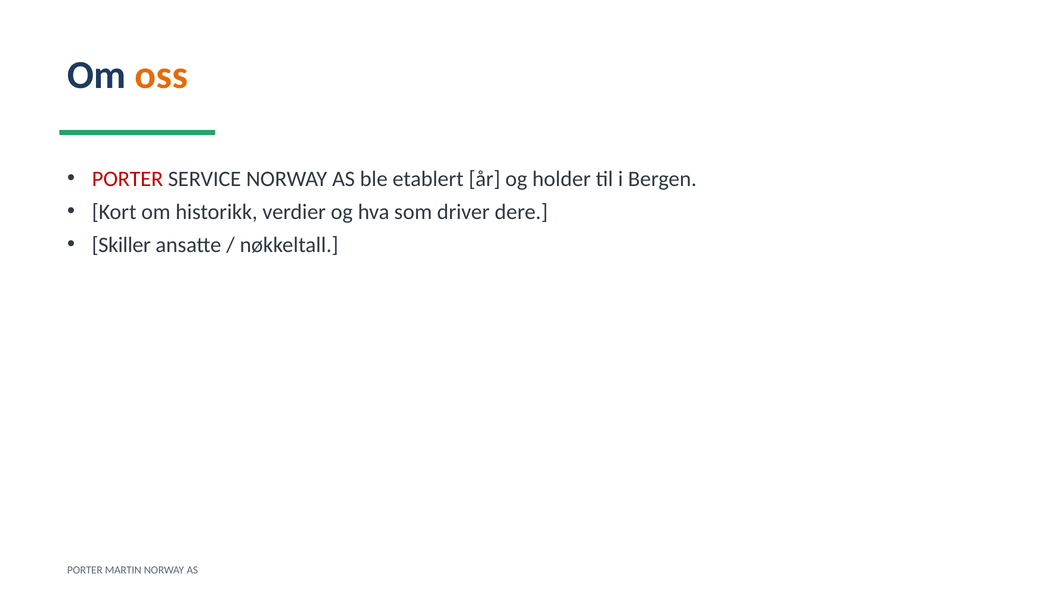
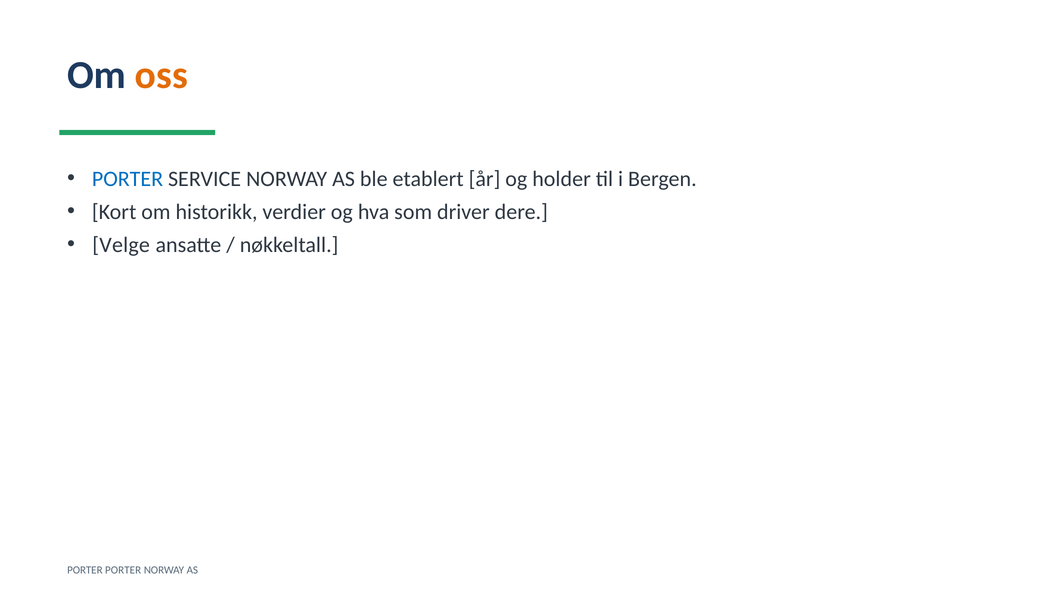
PORTER colour: red -> blue (128, 179)
Skiller: Skiller -> Velge (121, 245)
PORTER MARTIN: MARTIN -> PORTER (123, 570)
